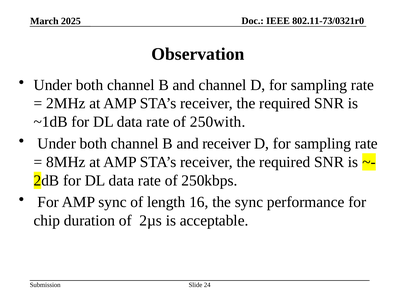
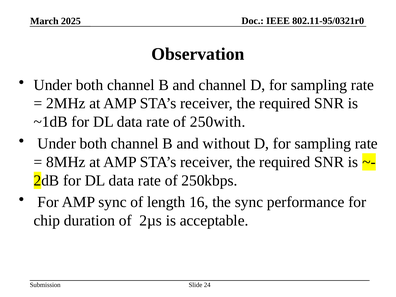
802.11-73/0321r0: 802.11-73/0321r0 -> 802.11-95/0321r0 (328, 21)
and receiver: receiver -> without (226, 143)
